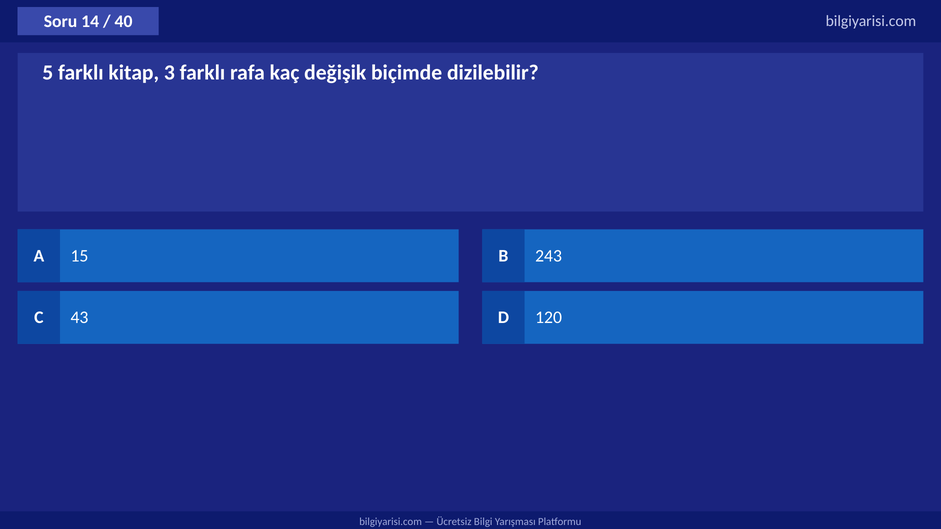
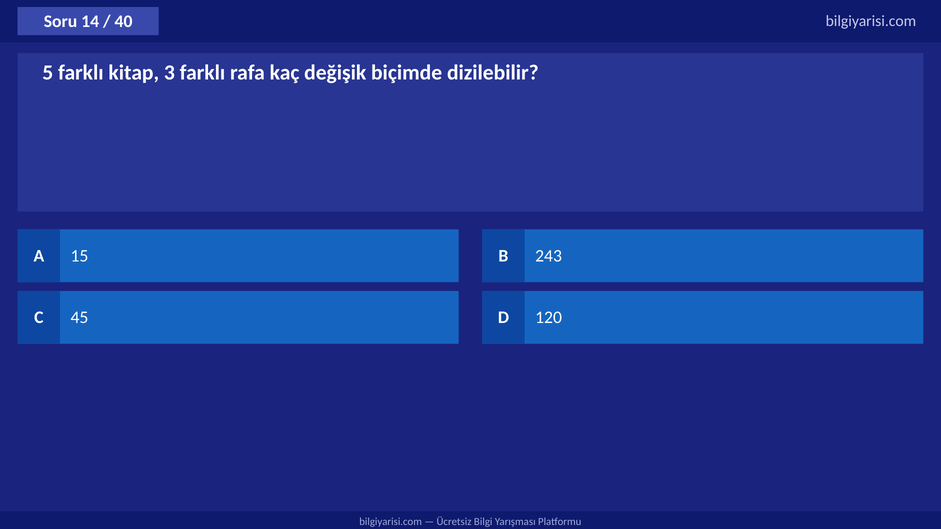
43: 43 -> 45 (79, 318)
